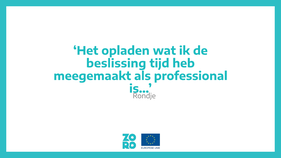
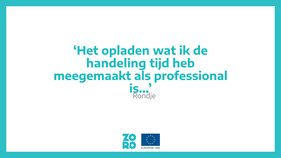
beslissing: beslissing -> handeling (116, 64)
